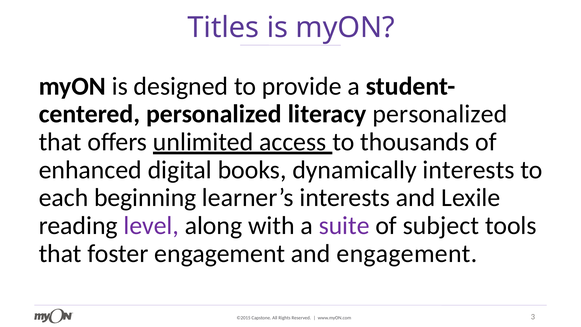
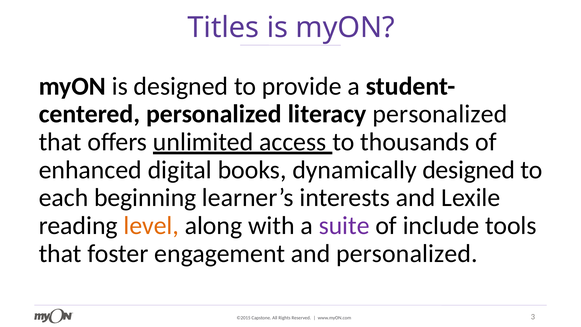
dynamically interests: interests -> designed (469, 170)
level colour: purple -> orange (151, 225)
subject: subject -> include (441, 225)
and engagement: engagement -> personalized (407, 253)
